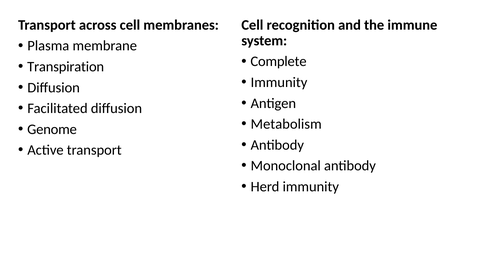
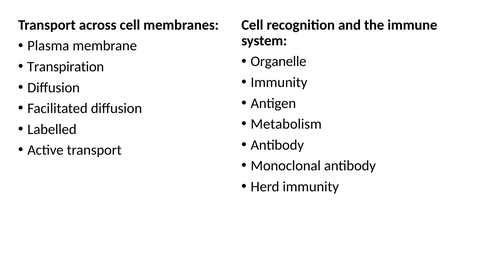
Complete: Complete -> Organelle (278, 61)
Genome: Genome -> Labelled (52, 129)
